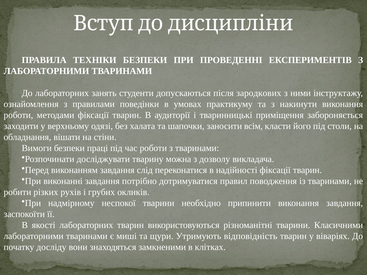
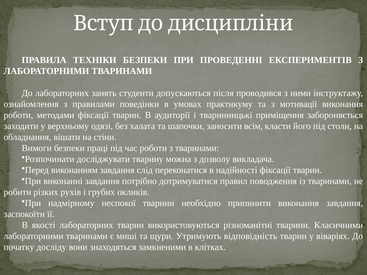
зародкових: зародкових -> проводився (259, 93)
накинути: накинути -> мотивації (298, 104)
